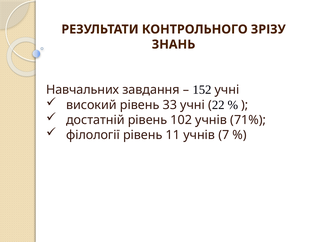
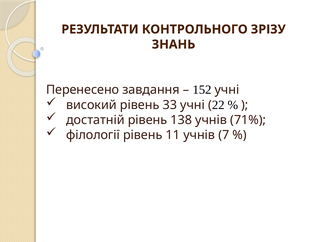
Навчальних: Навчальних -> Перенесено (83, 90)
102: 102 -> 138 (181, 120)
